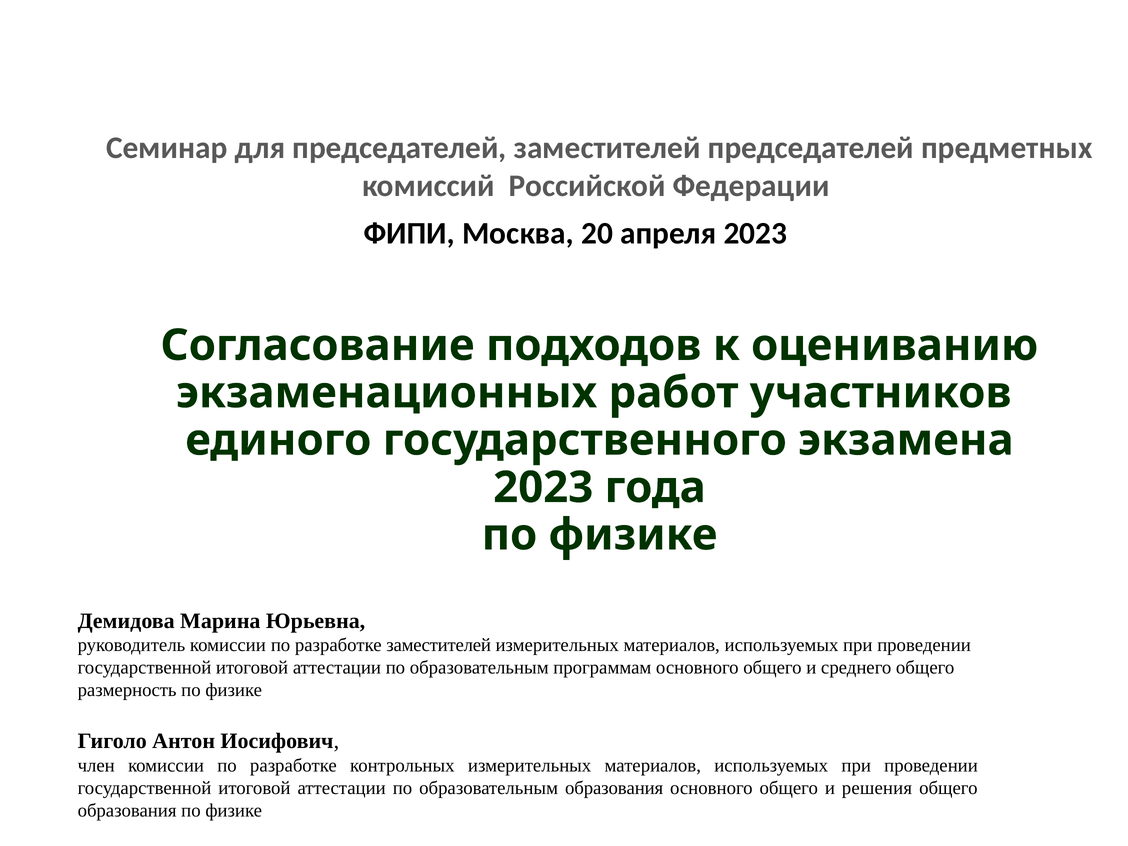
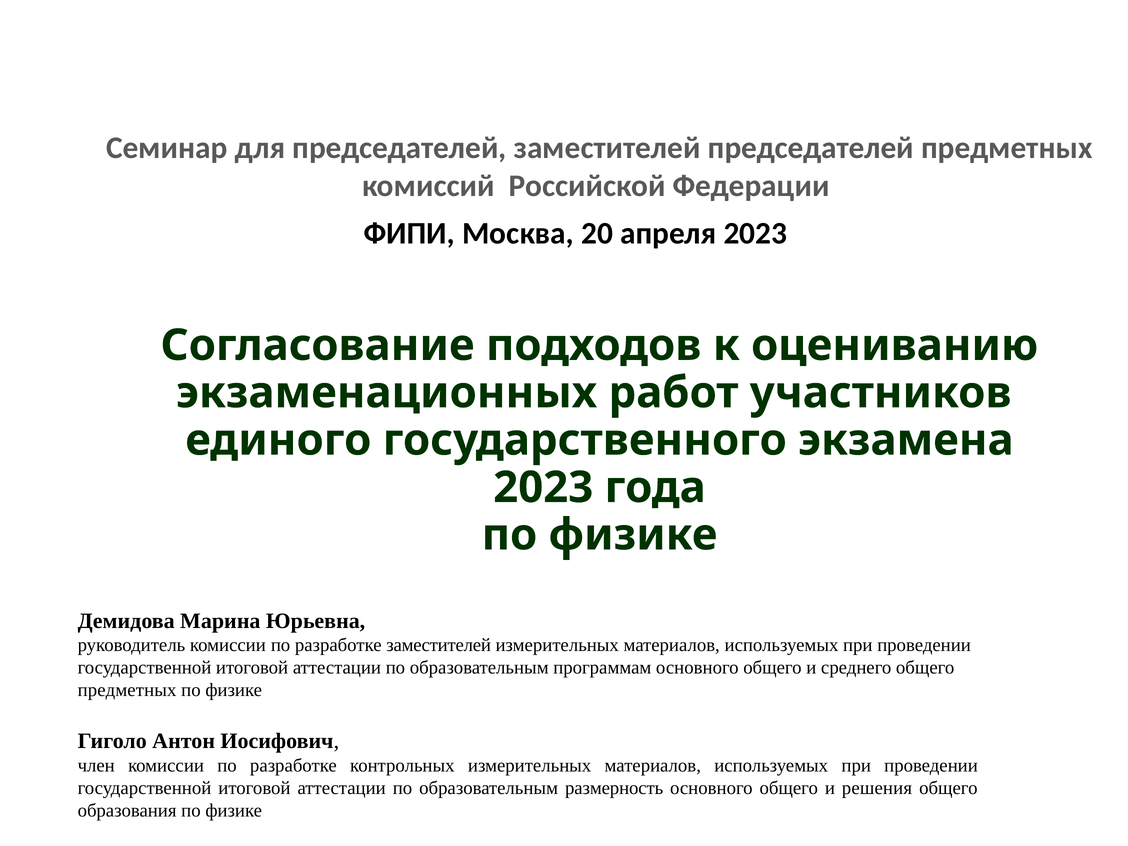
размерность: размерность -> предметных (127, 690)
образовательным образования: образования -> размерность (614, 788)
